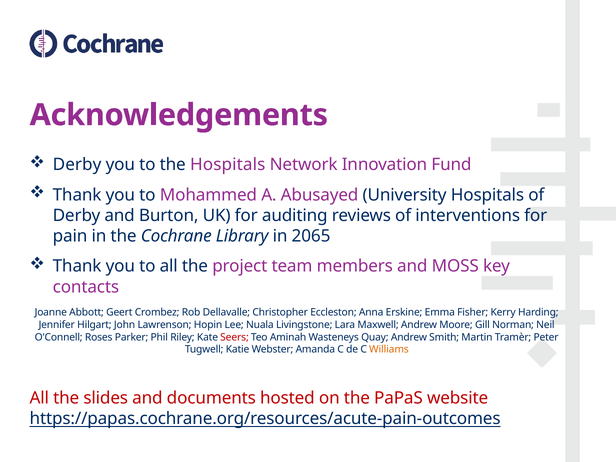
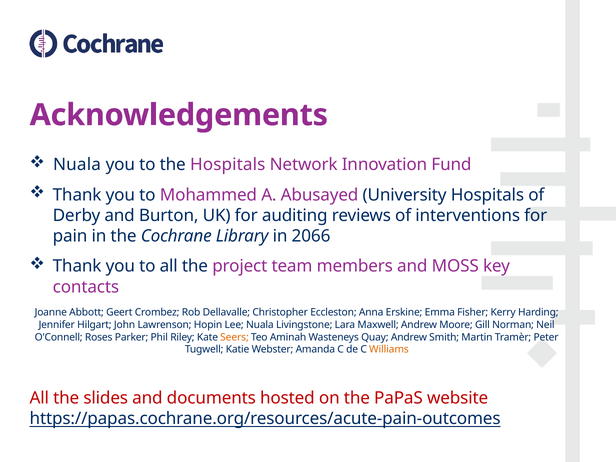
Derby: Derby -> Nuala (77, 165)
2065: 2065 -> 2066 (311, 236)
Seers colour: red -> orange (235, 337)
